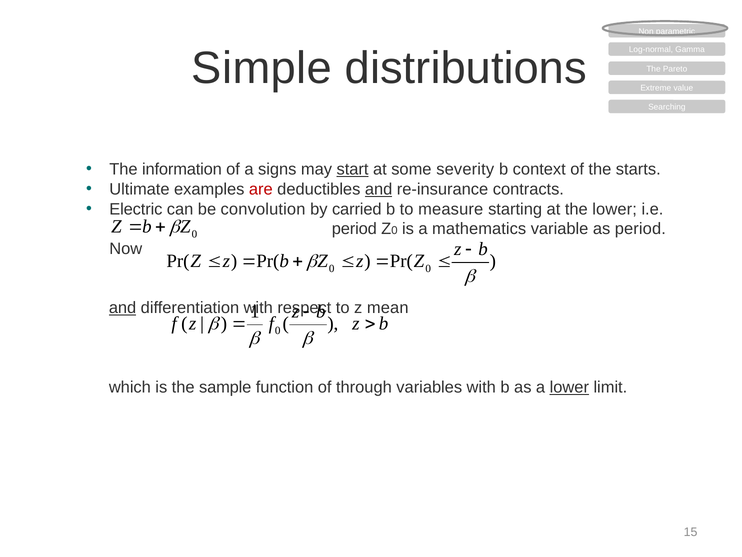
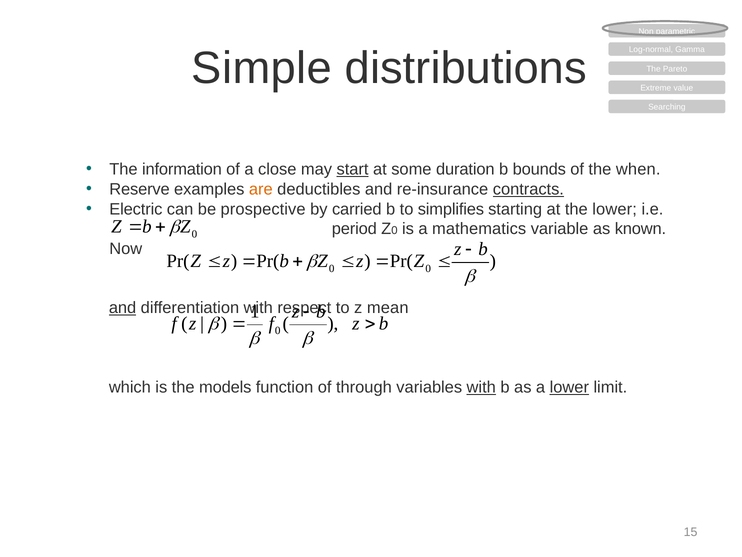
signs: signs -> close (277, 169)
severity: severity -> duration (465, 169)
context: context -> bounds (539, 169)
starts: starts -> when (638, 169)
Ultimate: Ultimate -> Reserve (140, 189)
are colour: red -> orange (261, 189)
and underline: present -> none (379, 189)
contracts underline: none -> present (528, 189)
convolution: convolution -> prospective (263, 209)
measure: measure -> simplifies (451, 209)
as period: period -> known (640, 229)
sample: sample -> models (225, 387)
with underline: none -> present (481, 387)
